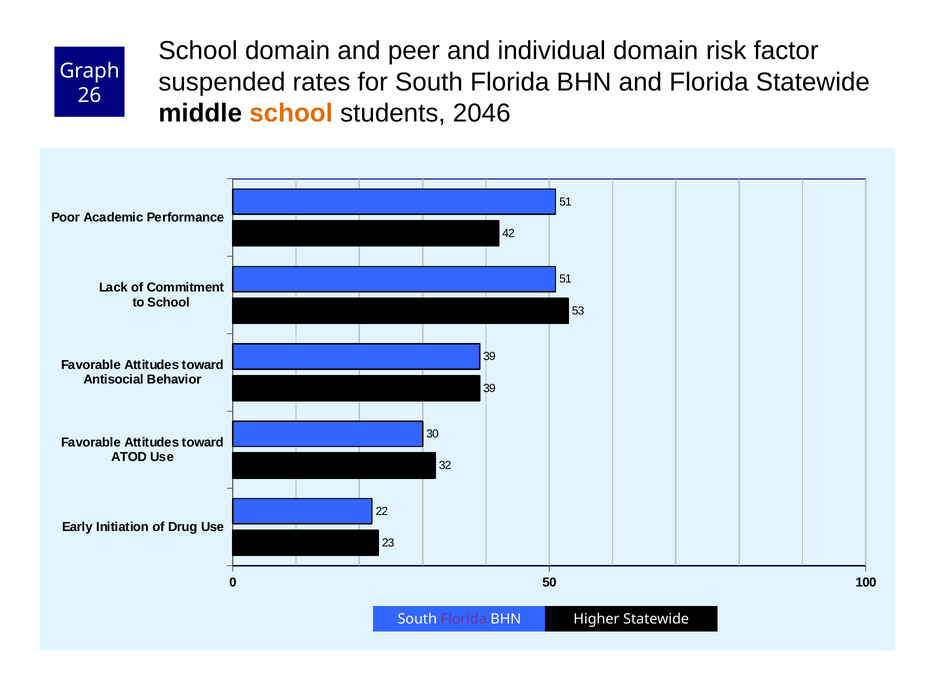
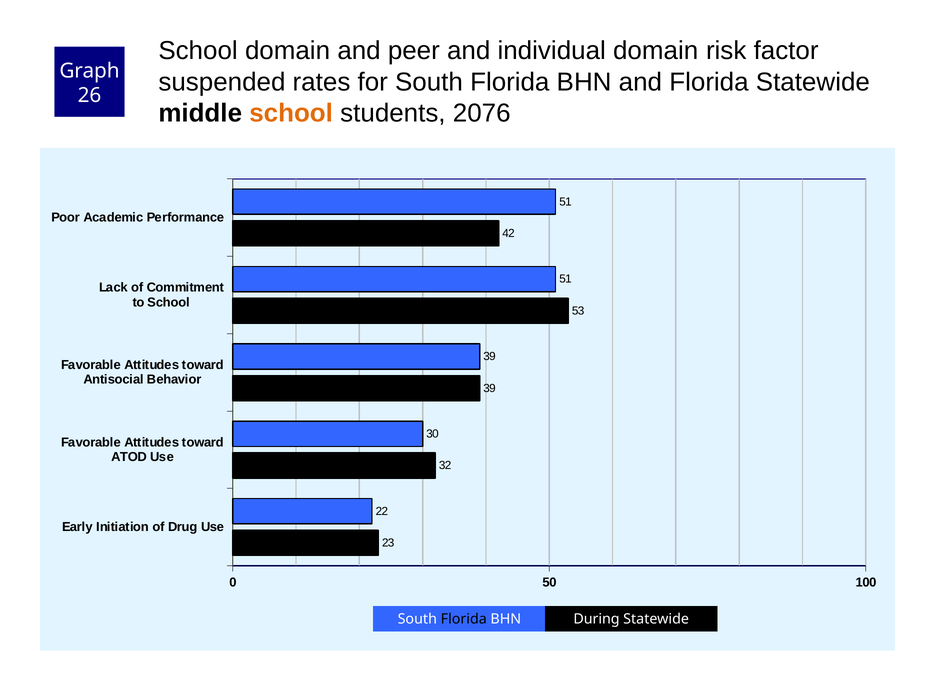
2046: 2046 -> 2076 (482, 113)
Florida colour: purple -> black (464, 619)
Higher: Higher -> During (596, 619)
